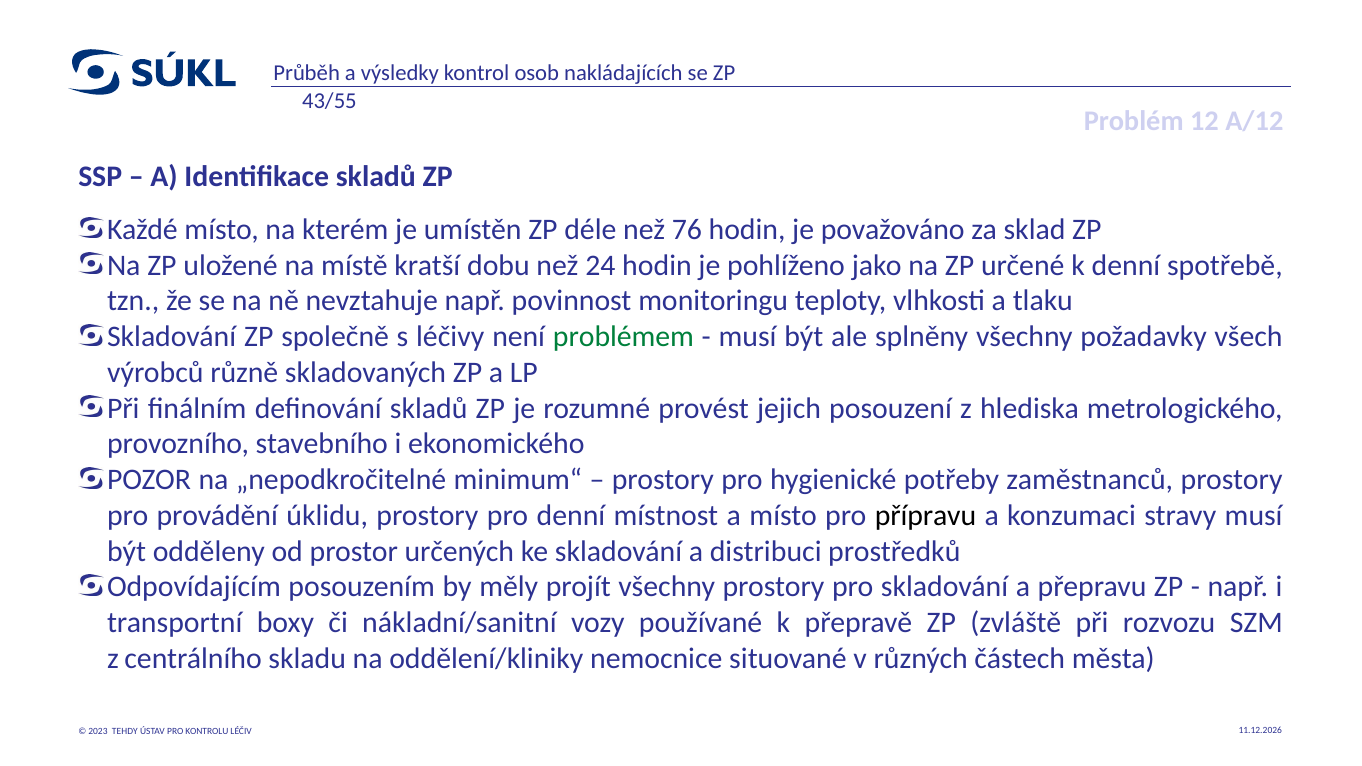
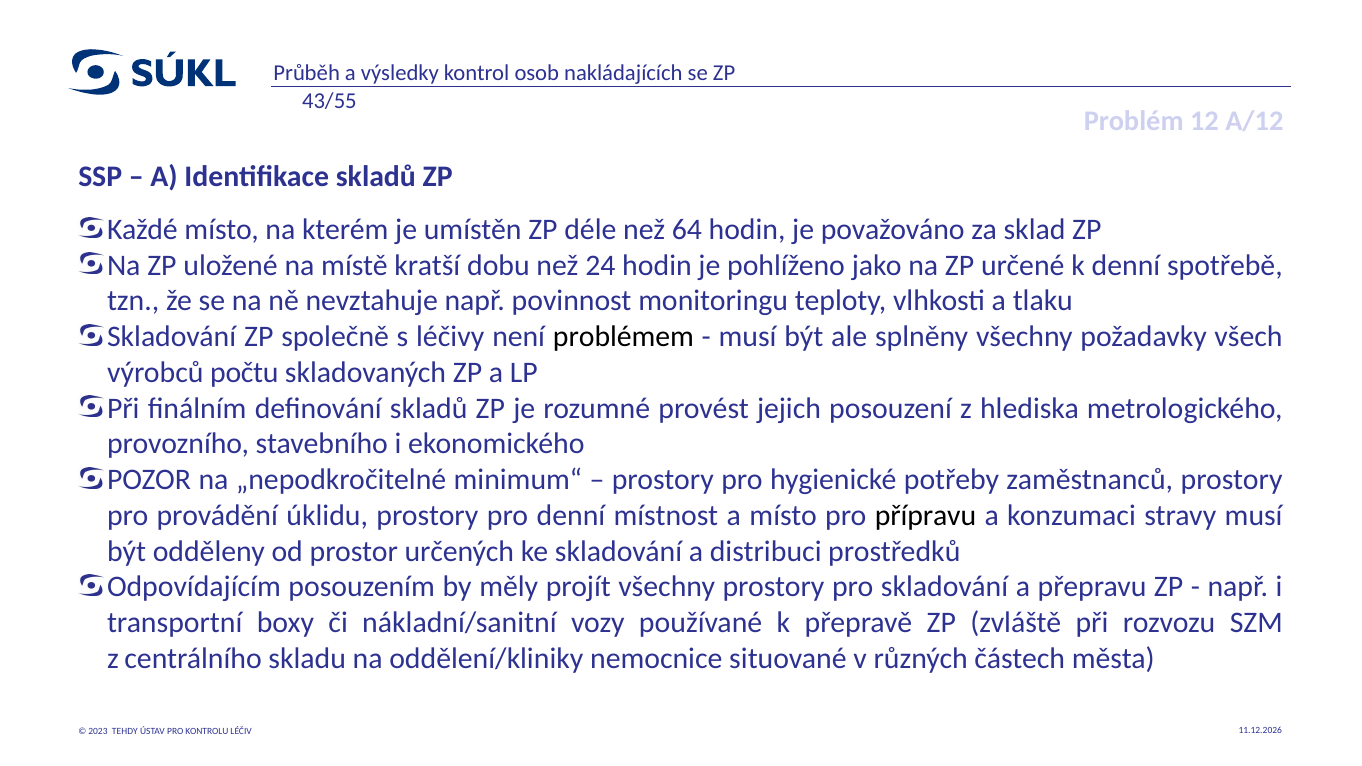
76: 76 -> 64 (687, 230)
problémem colour: green -> black (623, 337)
různě: různě -> počtu (244, 373)
